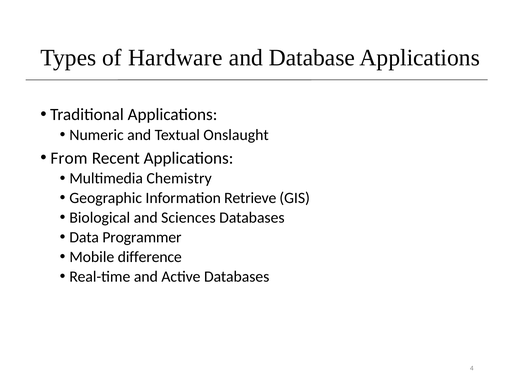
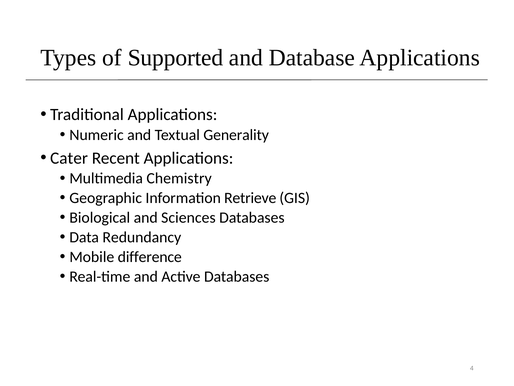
Hardware: Hardware -> Supported (175, 58)
Onslaught: Onslaught -> Generality (236, 135)
From: From -> Cater (69, 158)
Programmer: Programmer -> Redundancy (142, 237)
